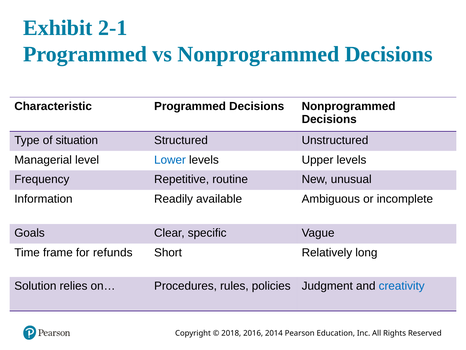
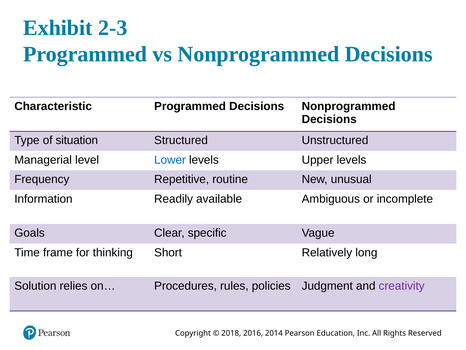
2-1: 2-1 -> 2-3 (113, 28)
refunds: refunds -> thinking (113, 252)
creativity colour: blue -> purple (402, 286)
